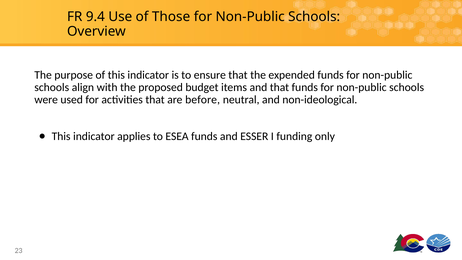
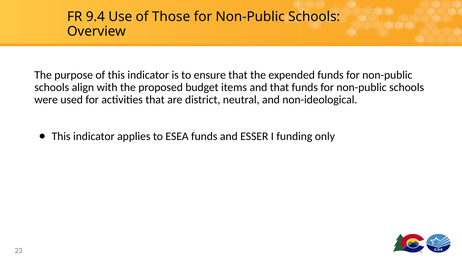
before: before -> district (203, 100)
